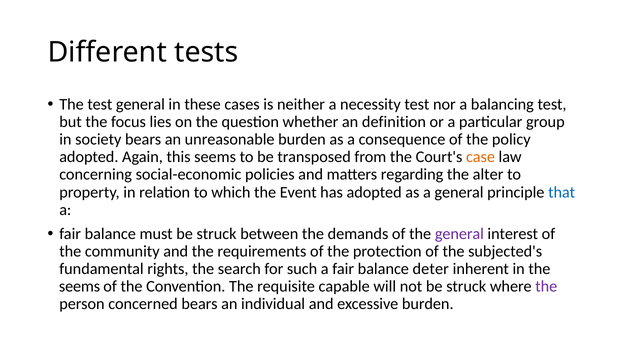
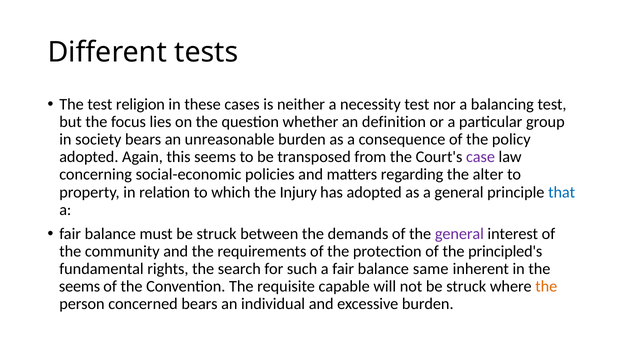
test general: general -> religion (140, 104)
case colour: orange -> purple (480, 157)
Event: Event -> Injury (298, 192)
subjected's: subjected's -> principled's (505, 251)
deter: deter -> same (431, 269)
the colour: purple -> orange (546, 286)
